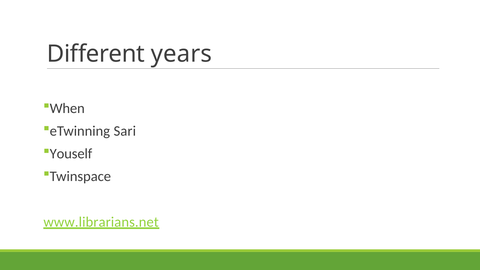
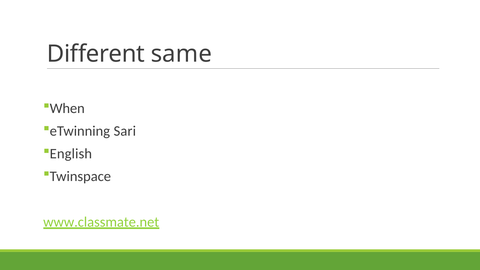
years: years -> same (181, 54)
Youself: Youself -> English (71, 154)
www.librarians.net: www.librarians.net -> www.classmate.net (101, 222)
